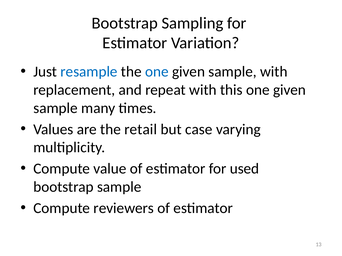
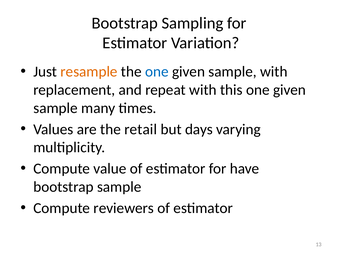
resample colour: blue -> orange (89, 72)
case: case -> days (199, 130)
used: used -> have (245, 169)
